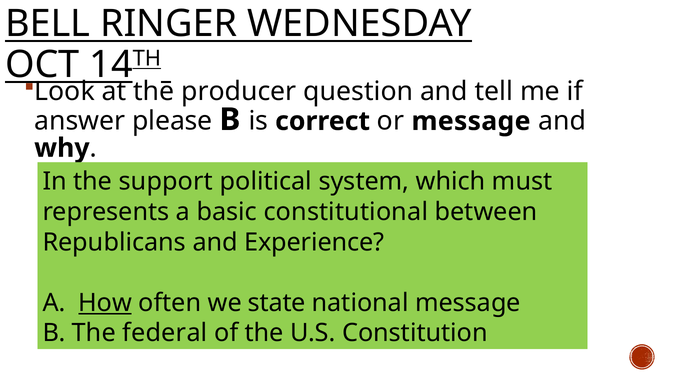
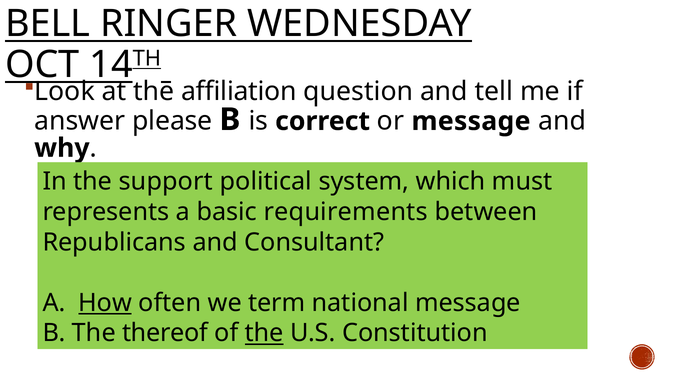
producer: producer -> affiliation (239, 91)
constitutional: constitutional -> requirements (346, 212)
Experience: Experience -> Consultant (314, 242)
state: state -> term (277, 302)
federal: federal -> thereof (165, 333)
the underline: none -> present (264, 333)
